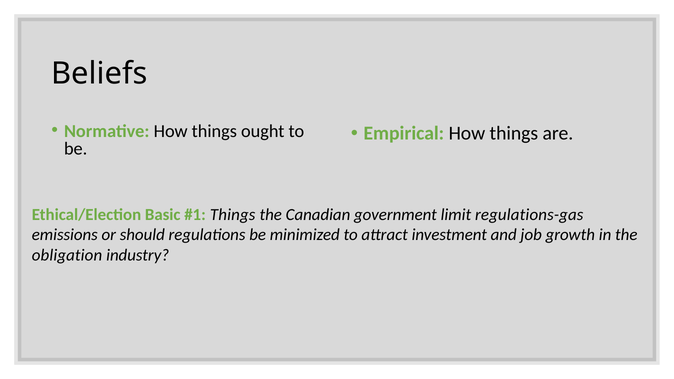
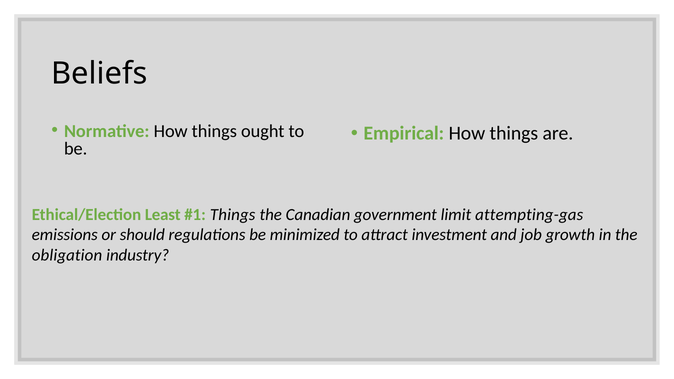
Basic: Basic -> Least (163, 215)
regulations-gas: regulations-gas -> attempting-gas (529, 215)
